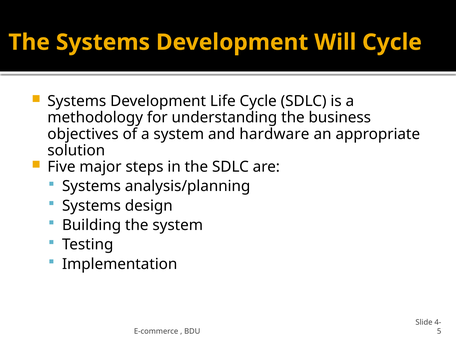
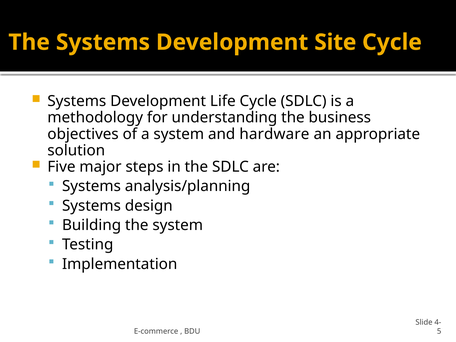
Will: Will -> Site (335, 42)
